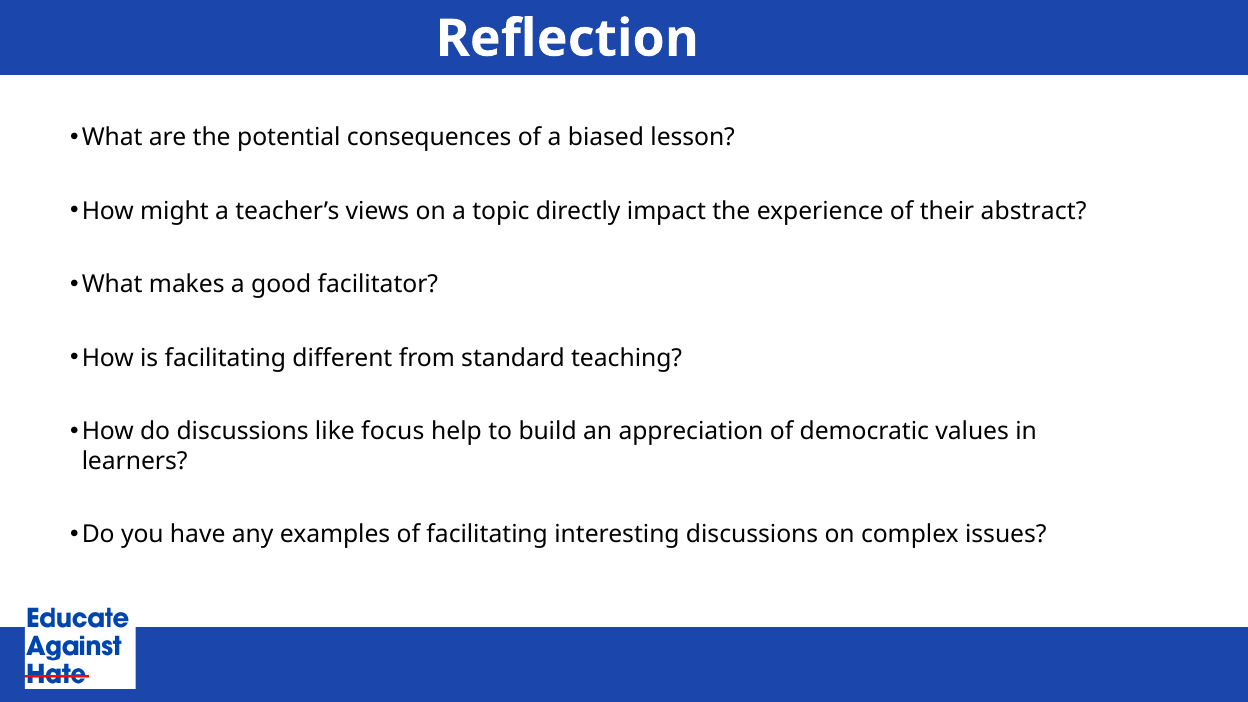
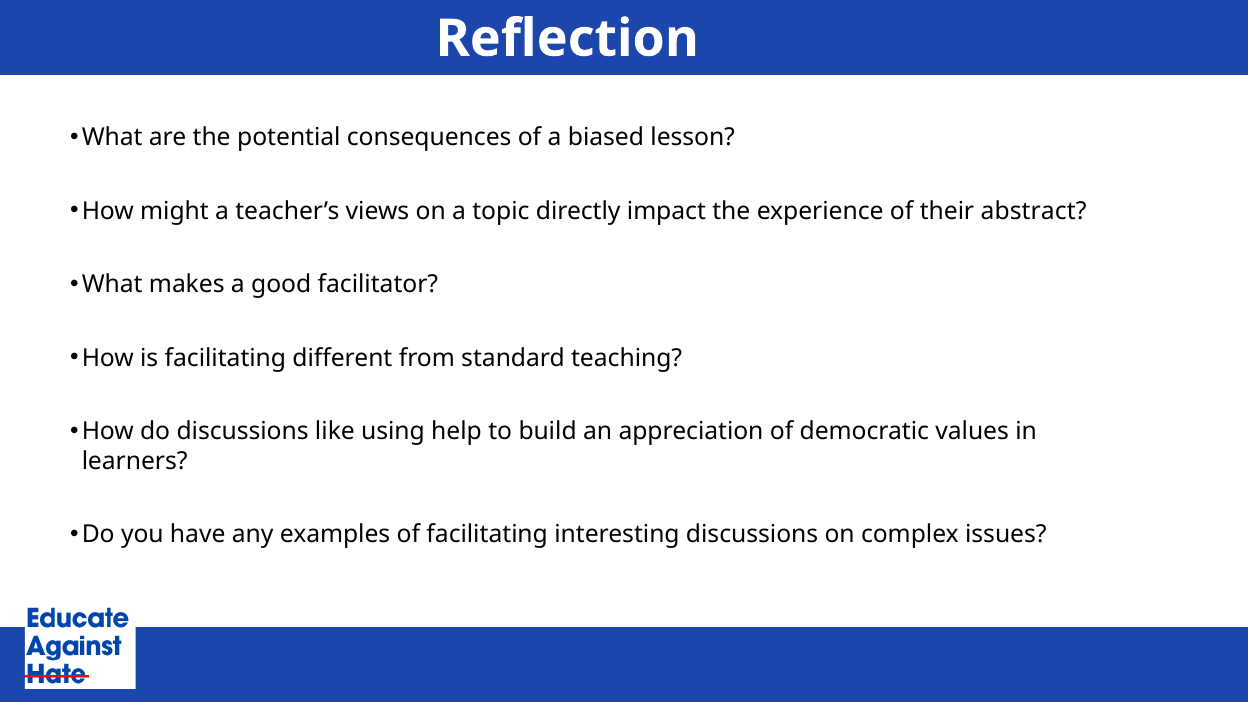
focus: focus -> using (393, 432)
